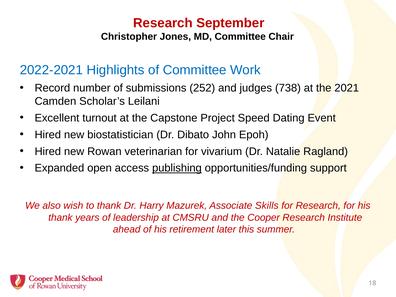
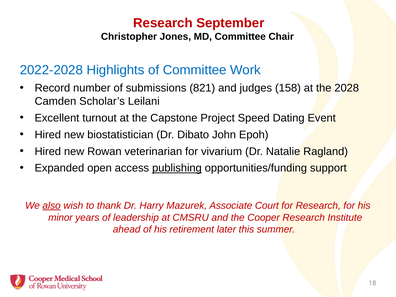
2022-2021: 2022-2021 -> 2022-2028 (51, 70)
252: 252 -> 821 (202, 88)
738: 738 -> 158 (288, 88)
2021: 2021 -> 2028 (347, 88)
also underline: none -> present (52, 206)
Skills: Skills -> Court (267, 206)
thank: thank -> minor (60, 218)
